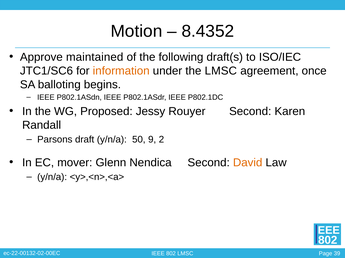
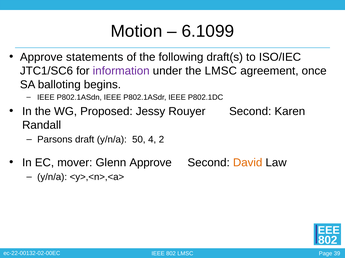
8.4352: 8.4352 -> 6.1099 (208, 31)
maintained: maintained -> statements (95, 57)
information colour: orange -> purple (121, 71)
9: 9 -> 4 (152, 140)
Glenn Nendica: Nendica -> Approve (151, 163)
